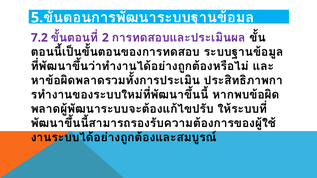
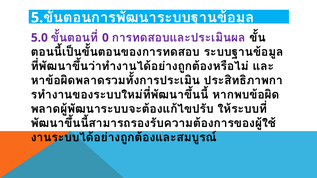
7.2: 7.2 -> 5.0 (39, 38)
2: 2 -> 0 (105, 38)
